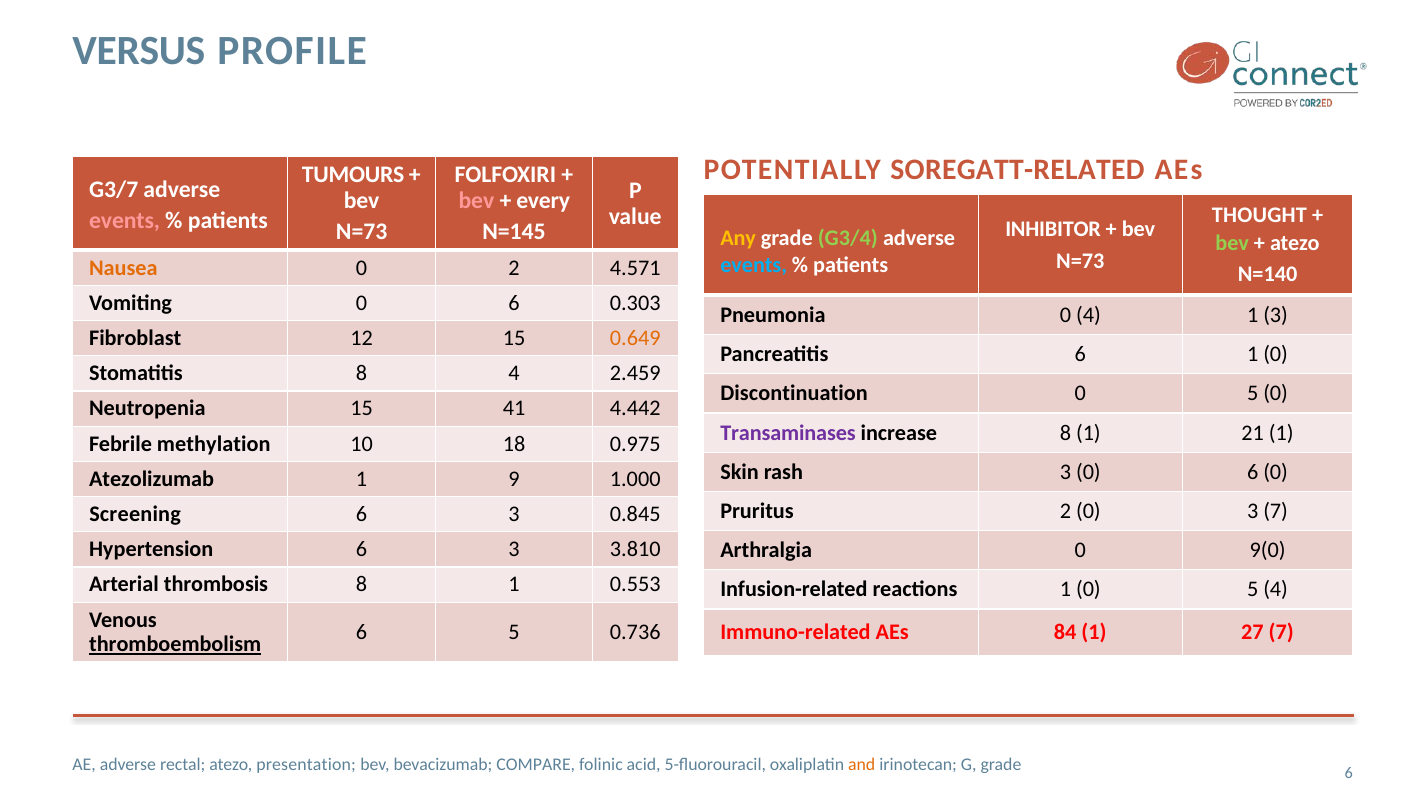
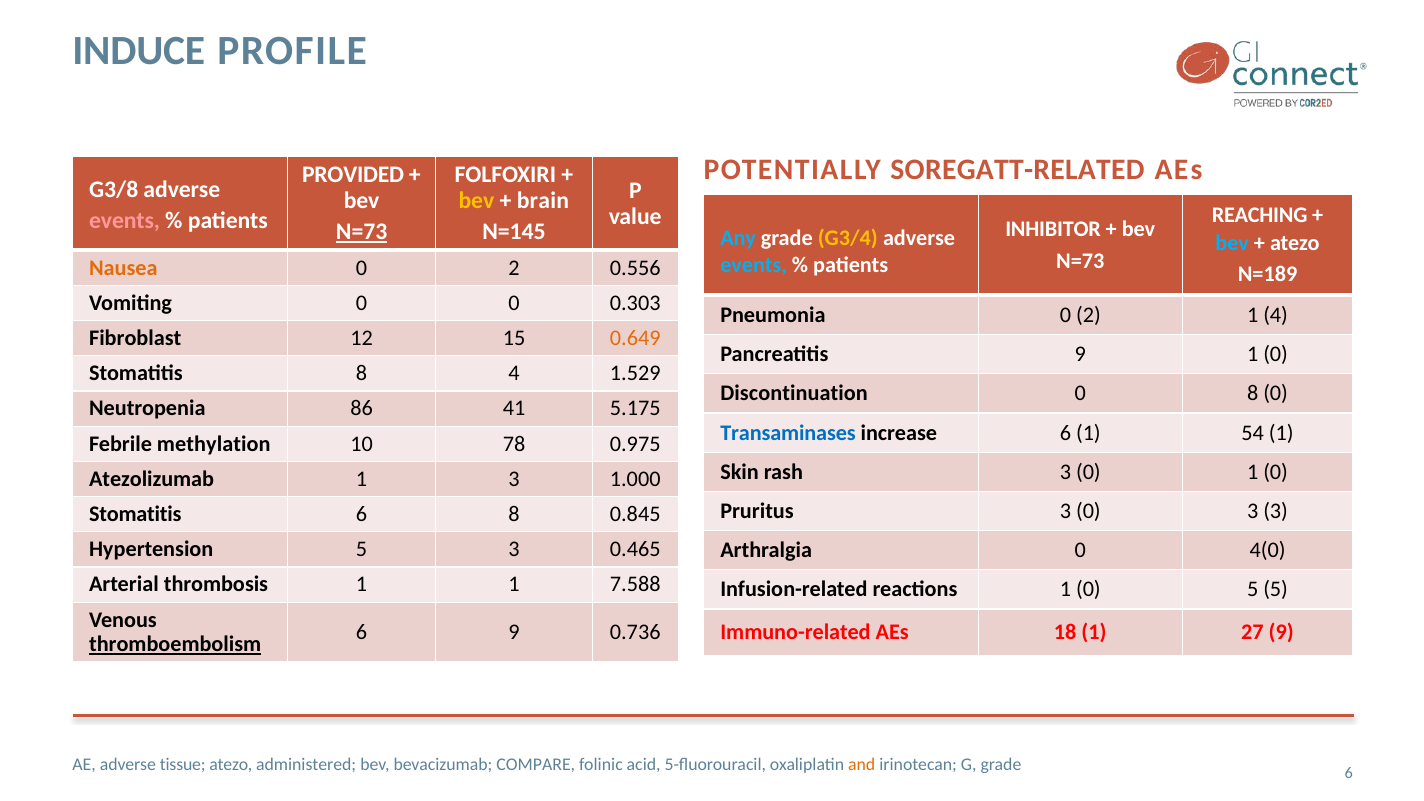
VERSUS: VERSUS -> INDUCE (139, 51)
TUMOURS: TUMOURS -> PROVIDED (353, 175)
G3/7: G3/7 -> G3/8 (114, 190)
bev colour: pink -> yellow (476, 201)
every: every -> brain (543, 201)
THOUGHT: THOUGHT -> REACHING (1260, 215)
N=73 underline: none -> present (362, 232)
Any colour: yellow -> light blue (738, 238)
G3/4 colour: light green -> yellow (848, 238)
bev colour: light green -> light blue (1232, 243)
4.571: 4.571 -> 0.556 (635, 268)
N=140: N=140 -> N=189 (1268, 274)
Vomiting 0 6: 6 -> 0 (514, 303)
Pneumonia 0 4: 4 -> 2 (1088, 315)
1 3: 3 -> 4 (1276, 315)
Pancreatitis 6: 6 -> 9 (1080, 354)
2.459: 2.459 -> 1.529 (635, 373)
5: 5 -> 8 (1253, 393)
Neutropenia 15: 15 -> 86 (362, 409)
4.442: 4.442 -> 5.175 (635, 409)
Transaminases colour: purple -> blue (788, 433)
increase 8: 8 -> 6 (1065, 433)
21: 21 -> 54 (1253, 433)
18: 18 -> 78 (514, 444)
3 0 6: 6 -> 1 (1253, 472)
1 9: 9 -> 3 (514, 479)
Pruritus 2: 2 -> 3 (1065, 511)
3 7: 7 -> 3 (1276, 511)
Screening: Screening -> Stomatitis (135, 514)
3: 3 -> 8 (514, 514)
Hypertension 6: 6 -> 5 (362, 549)
3.810: 3.810 -> 0.465 (635, 549)
9(0: 9(0 -> 4(0 (1268, 550)
thrombosis 8: 8 -> 1 (362, 585)
0.553: 0.553 -> 7.588 (635, 585)
5 4: 4 -> 5 (1276, 590)
6 5: 5 -> 9 (514, 632)
84: 84 -> 18 (1065, 632)
27 7: 7 -> 9 (1281, 632)
rectal: rectal -> tissue (183, 765)
presentation: presentation -> administered (306, 765)
